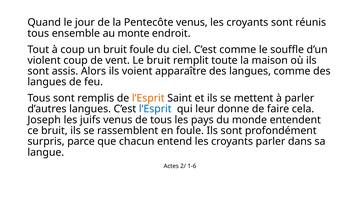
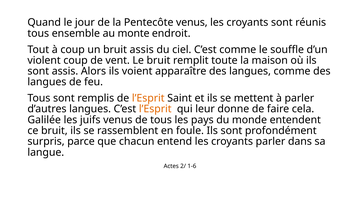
bruit foule: foule -> assis (142, 49)
l’Esprit colour: blue -> orange (155, 109)
Joseph: Joseph -> Galilée (44, 120)
